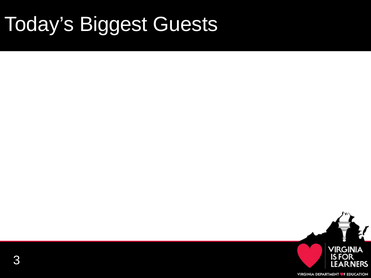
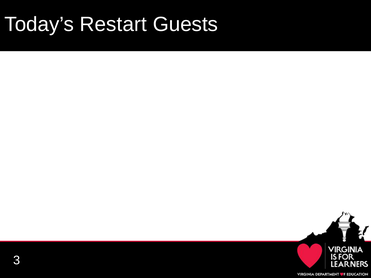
Biggest: Biggest -> Restart (113, 24)
